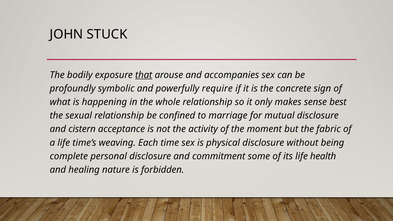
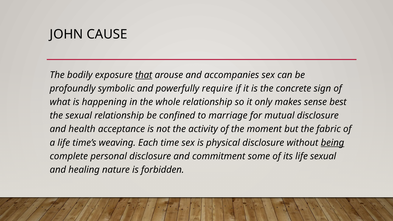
STUCK: STUCK -> CAUSE (107, 34)
cistern: cistern -> health (82, 129)
being underline: none -> present (332, 143)
life health: health -> sexual (323, 156)
